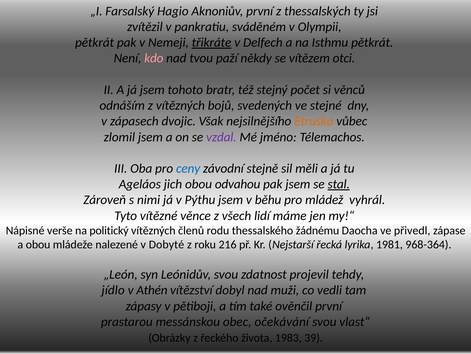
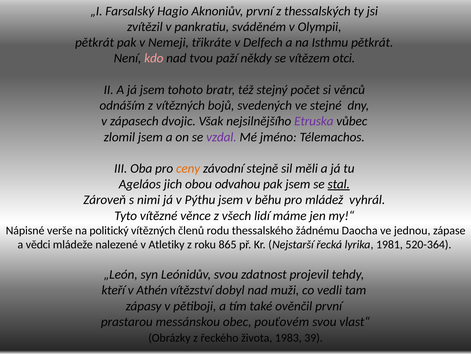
třikráte underline: present -> none (212, 42)
Etruska colour: orange -> purple (314, 121)
ceny colour: blue -> orange (188, 168)
přivedl: přivedl -> jednou (412, 230)
a obou: obou -> vědci (38, 244)
Dobyté: Dobyté -> Atletiky (167, 244)
216: 216 -> 865 (228, 244)
968-364: 968-364 -> 520-364 (428, 244)
jídlo: jídlo -> kteří (113, 290)
očekávání: očekávání -> pouťovém (282, 321)
